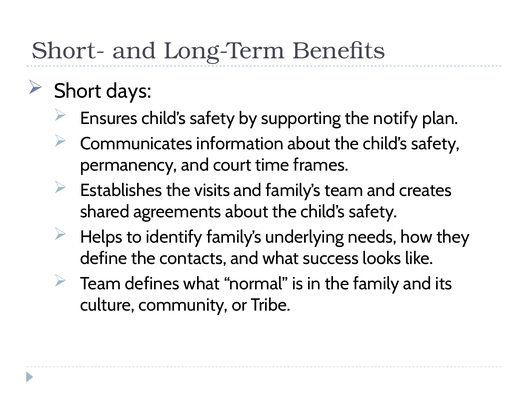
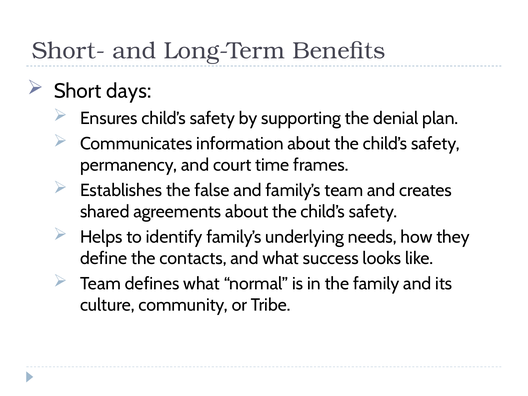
notify: notify -> denial (396, 118)
visits: visits -> false (212, 190)
